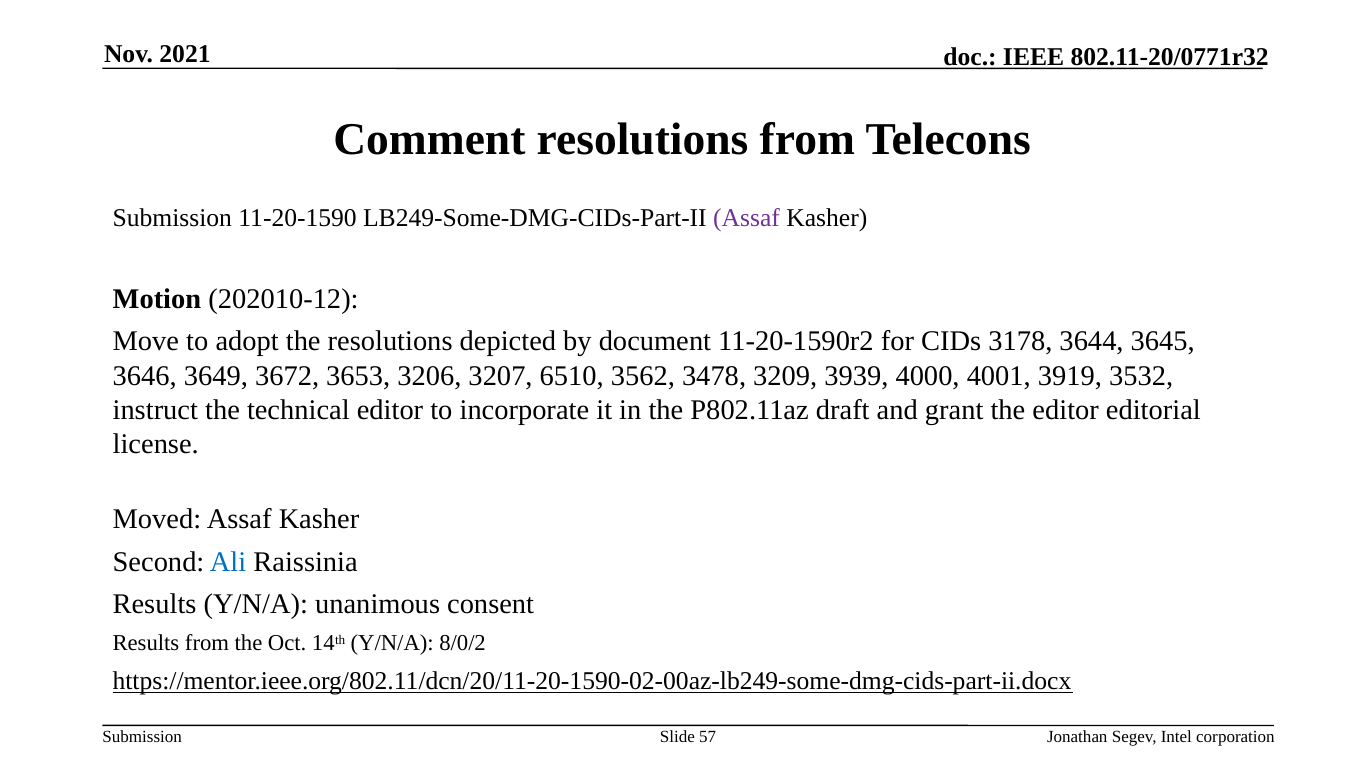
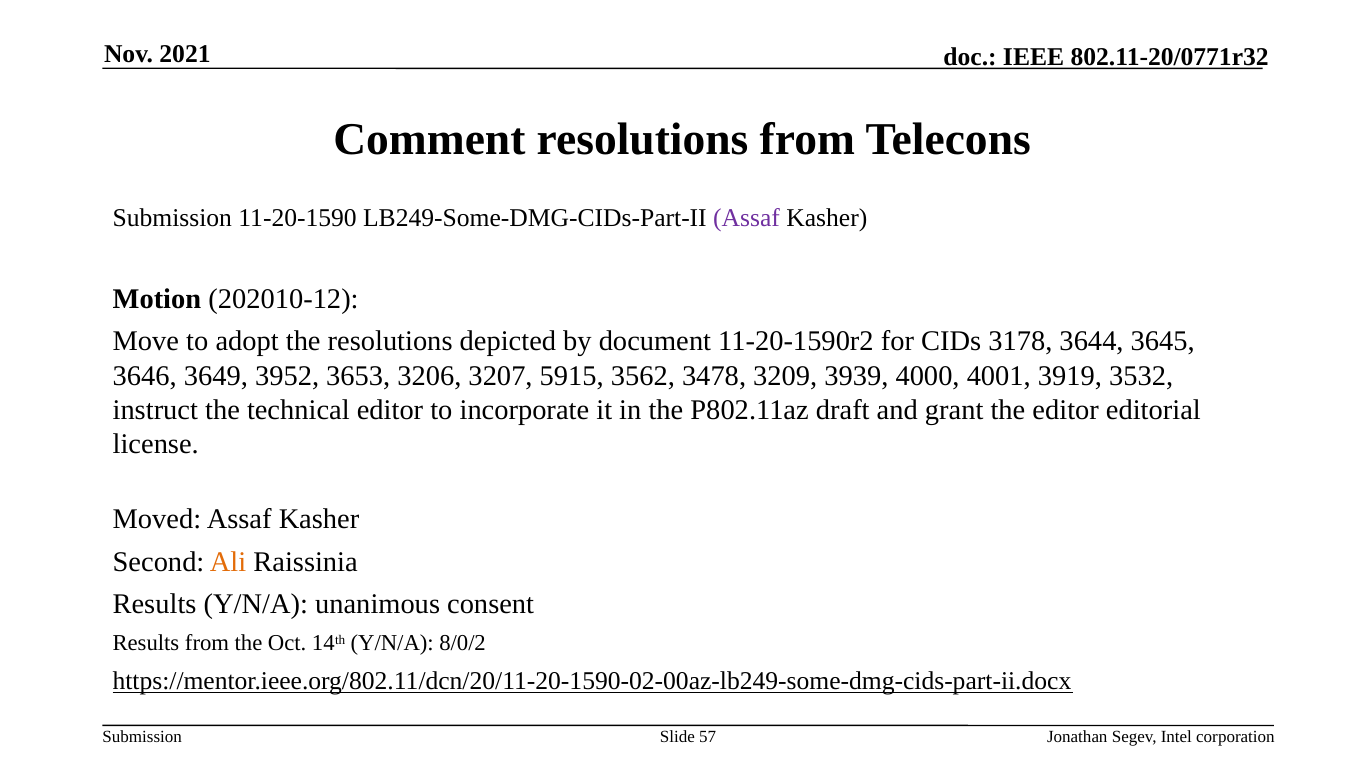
3672: 3672 -> 3952 (287, 376)
6510: 6510 -> 5915 (572, 376)
Ali colour: blue -> orange (228, 562)
